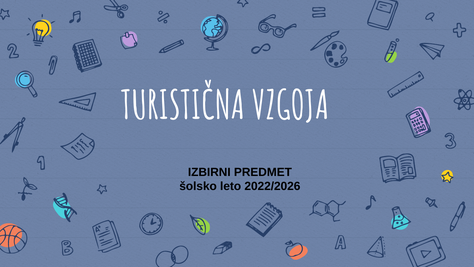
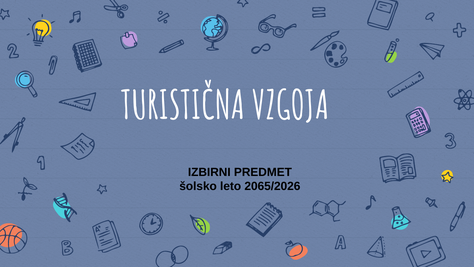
2022/2026: 2022/2026 -> 2065/2026 (272, 186)
